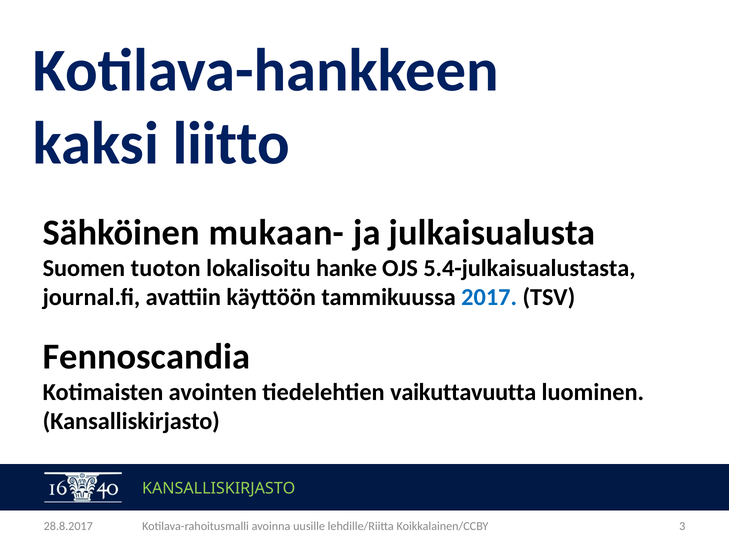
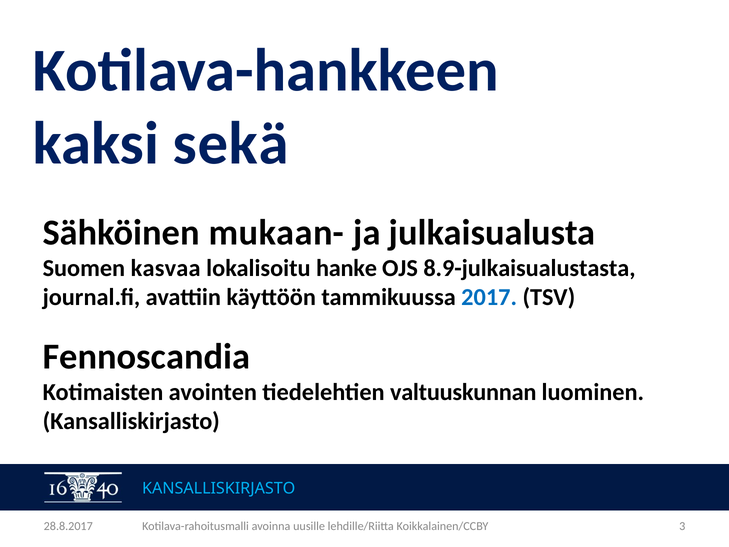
liitto: liitto -> sekä (231, 144)
tuoton: tuoton -> kasvaa (166, 268)
5.4-julkaisualustasta: 5.4-julkaisualustasta -> 8.9-julkaisualustasta (529, 268)
vaikuttavuutta: vaikuttavuutta -> valtuuskunnan (463, 392)
KANSALLISKIRJASTO colour: light green -> light blue (219, 488)
